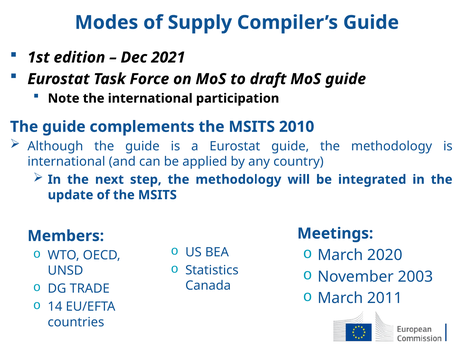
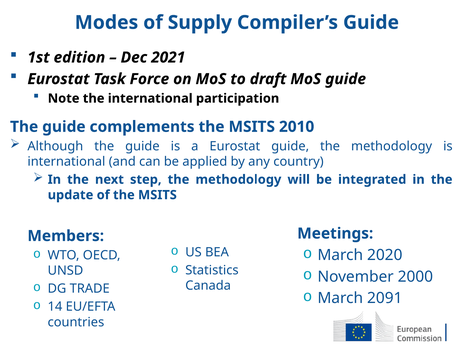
2003: 2003 -> 2000 (415, 277)
2011: 2011 -> 2091 (385, 298)
